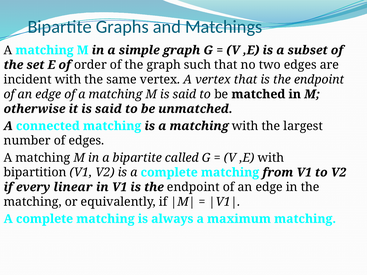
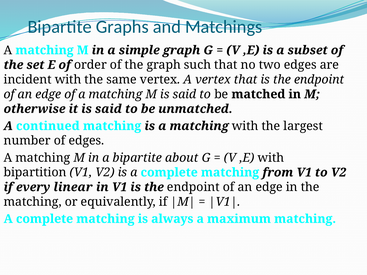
connected: connected -> continued (48, 126)
called: called -> about (182, 158)
